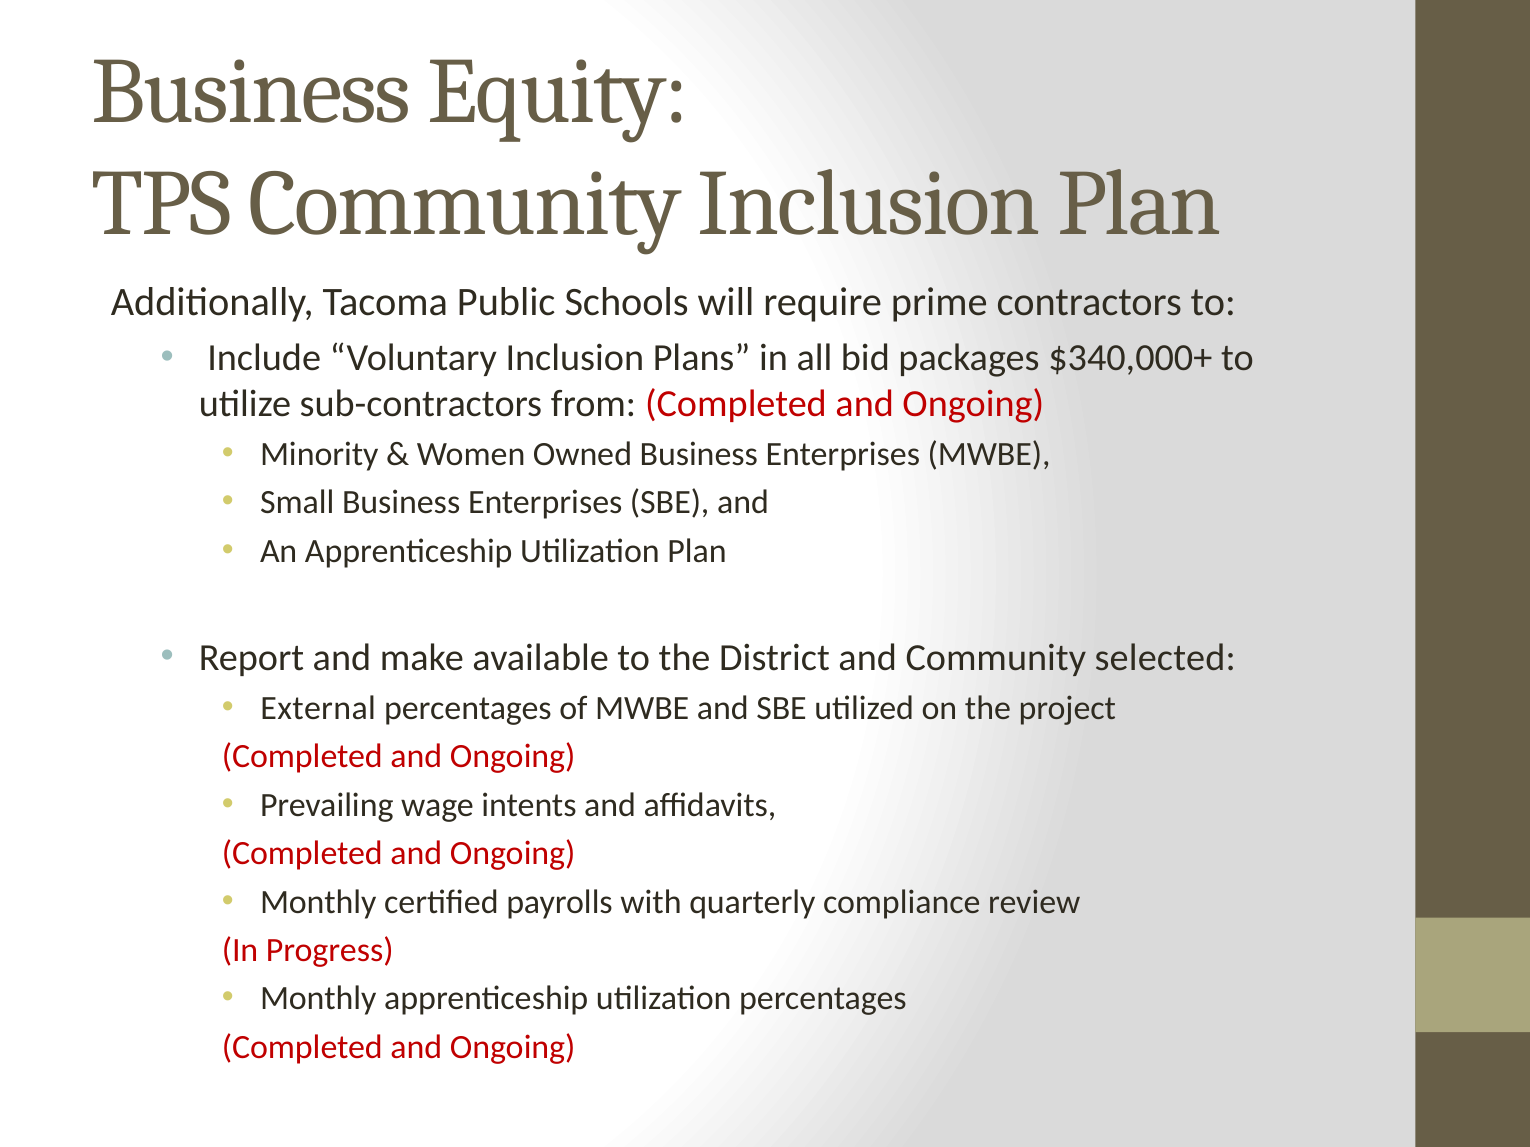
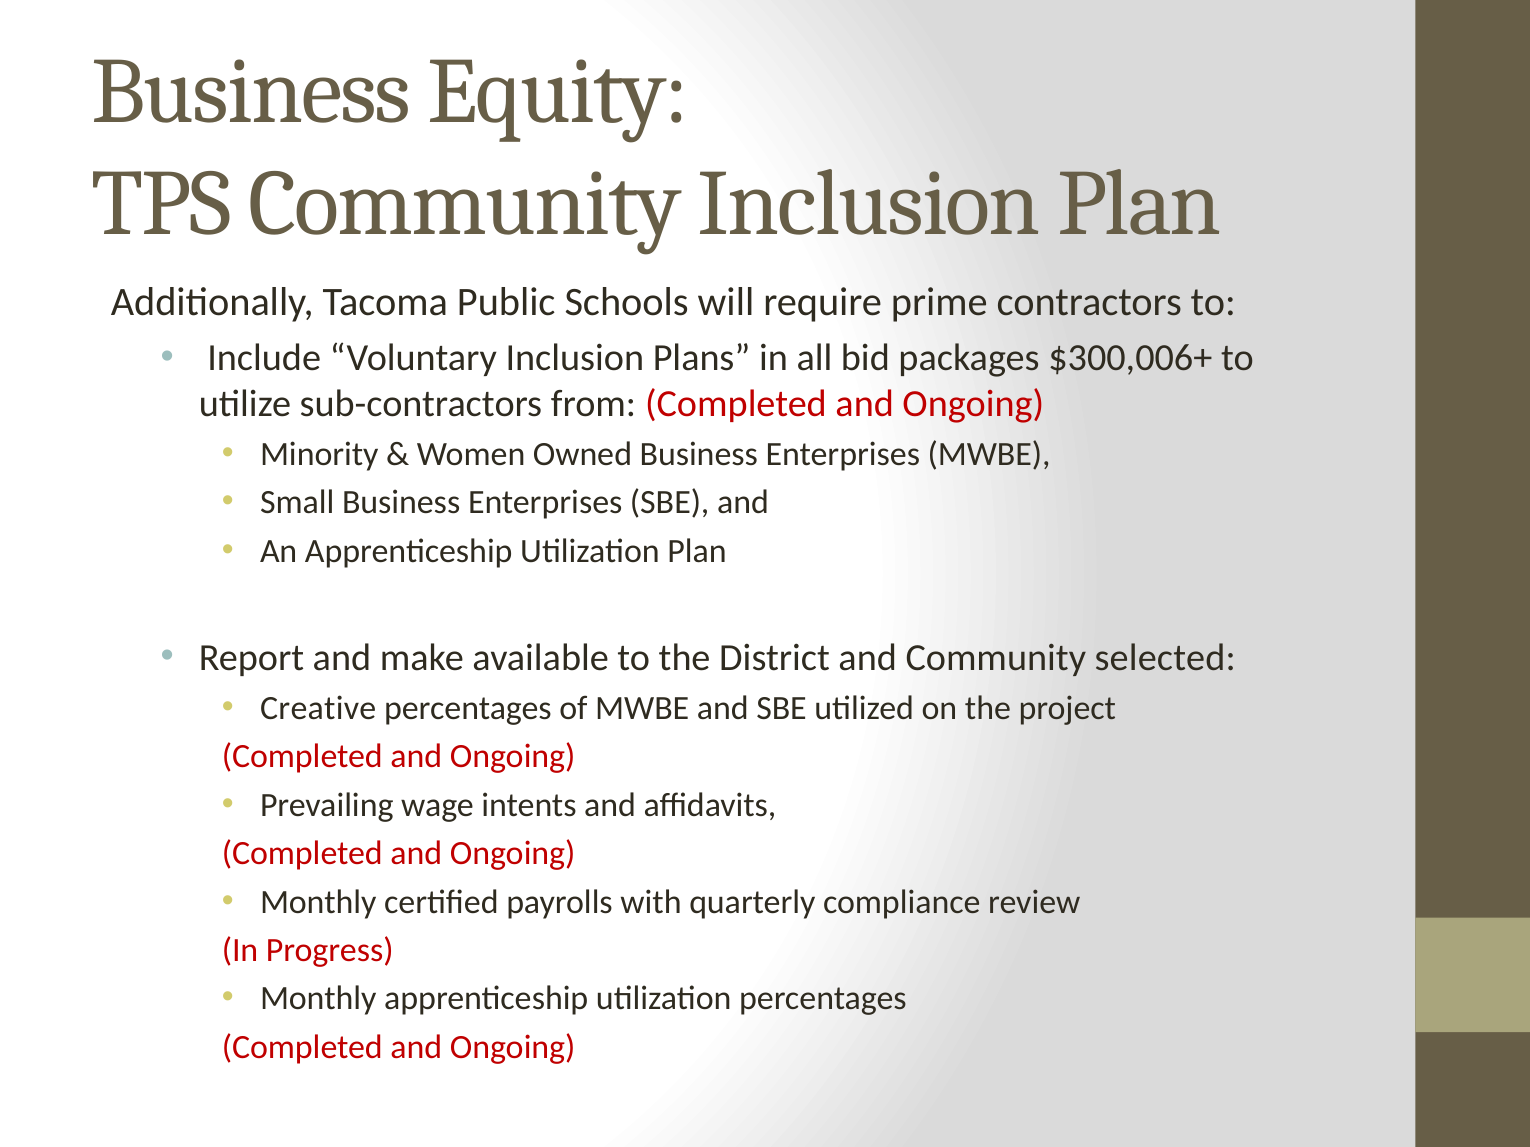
$340,000+: $340,000+ -> $300,006+ (1130, 358)
External: External -> Creative (318, 709)
